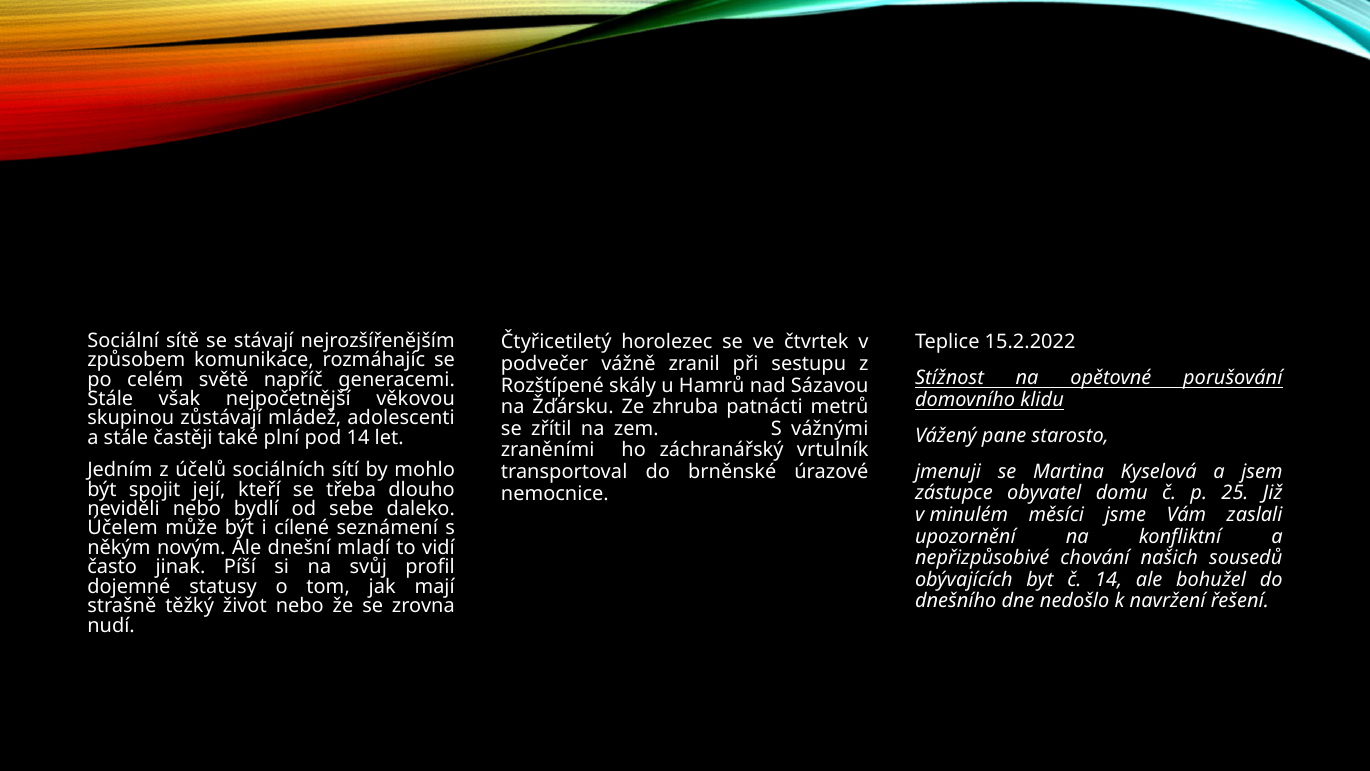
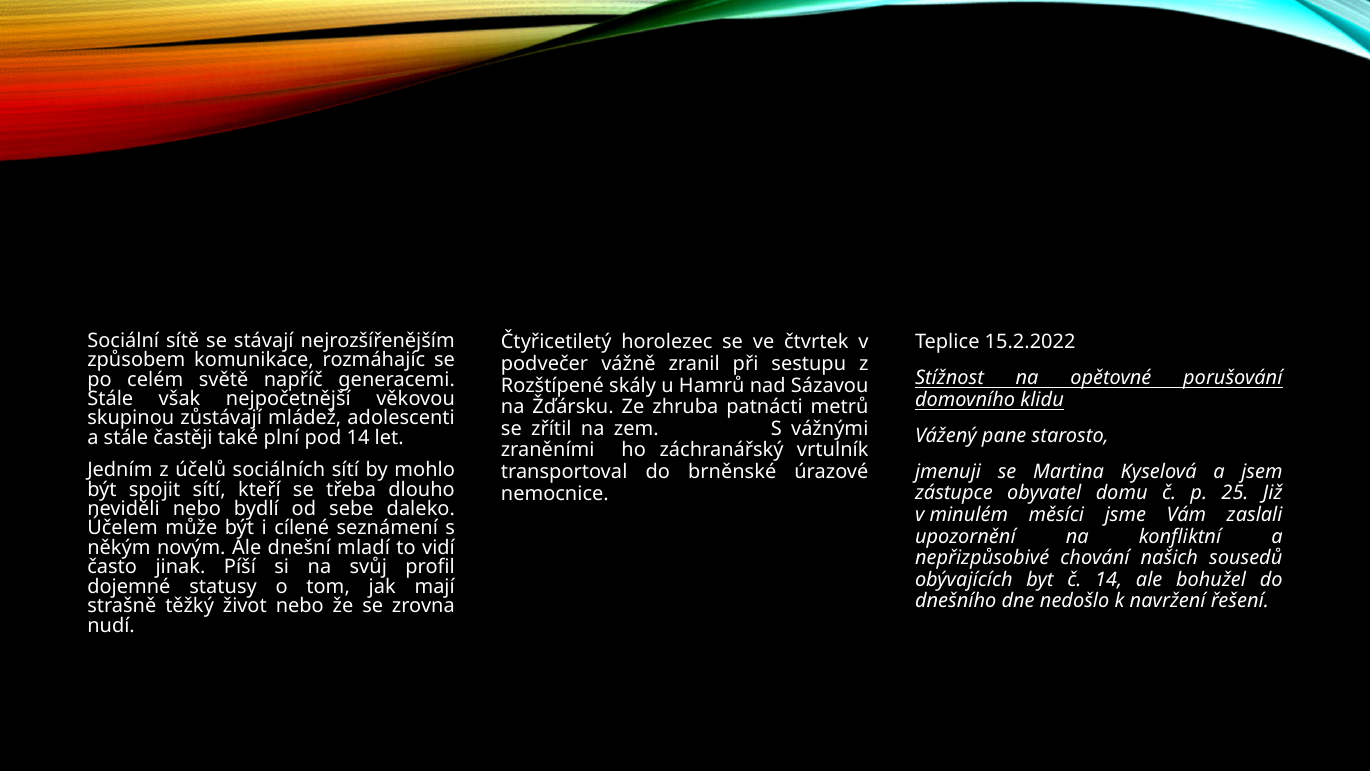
spojit její: její -> sítí (209, 489)
